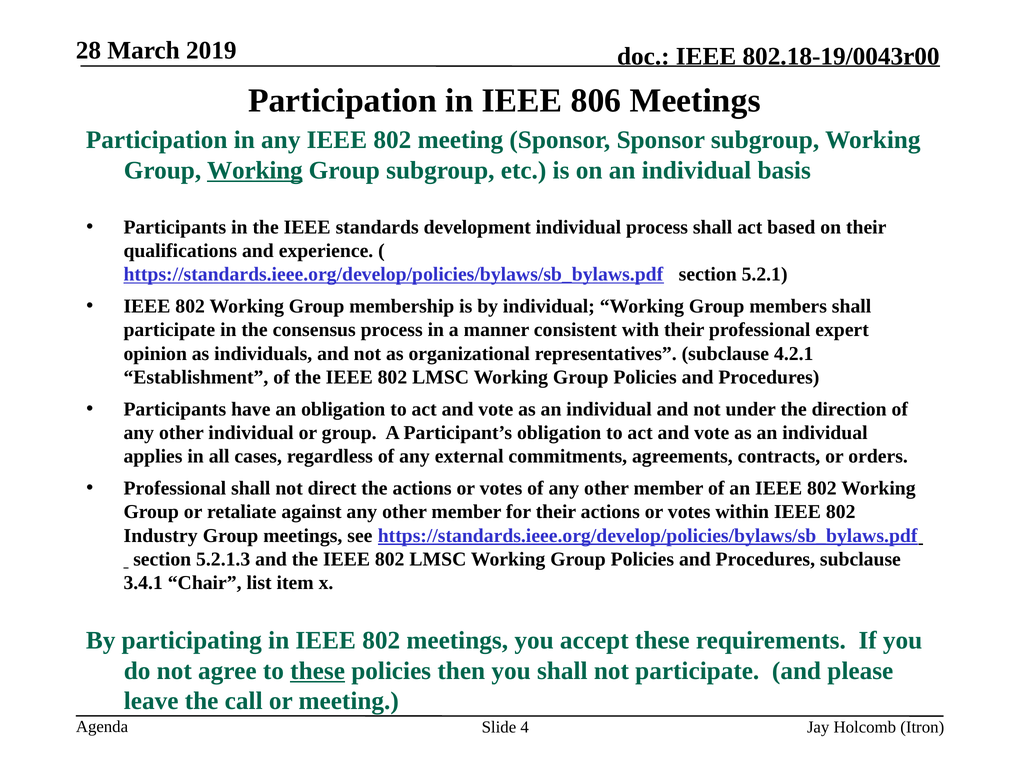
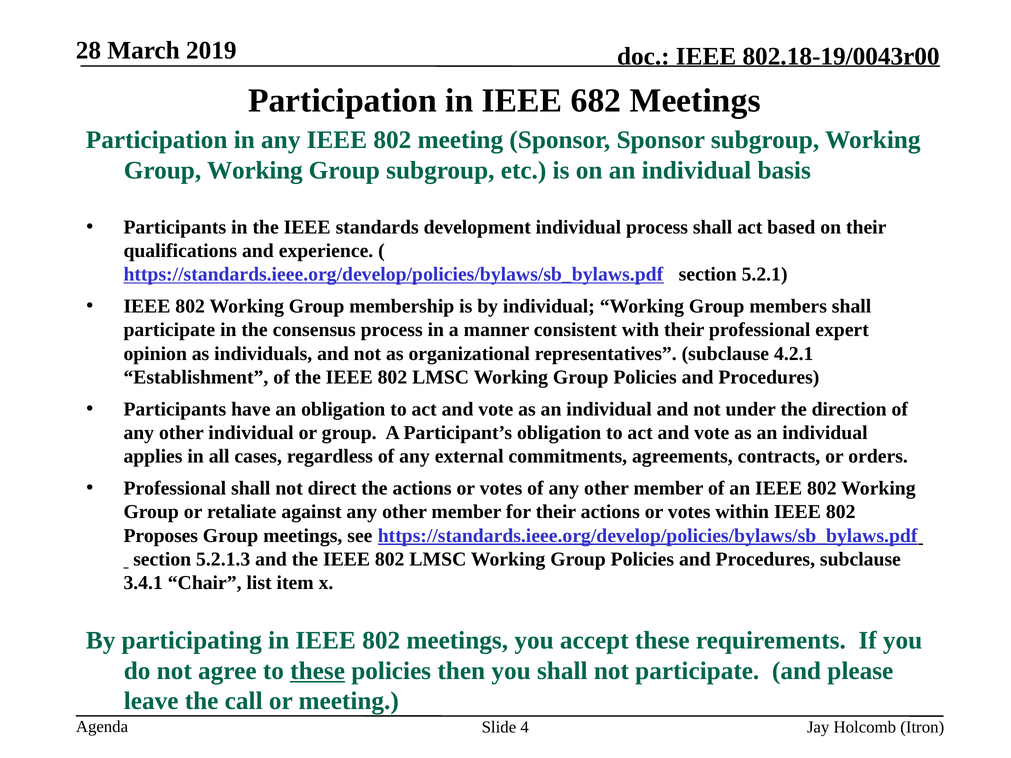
806: 806 -> 682 (596, 101)
Working underline: present -> none (255, 170)
Industry: Industry -> Proposes (161, 536)
